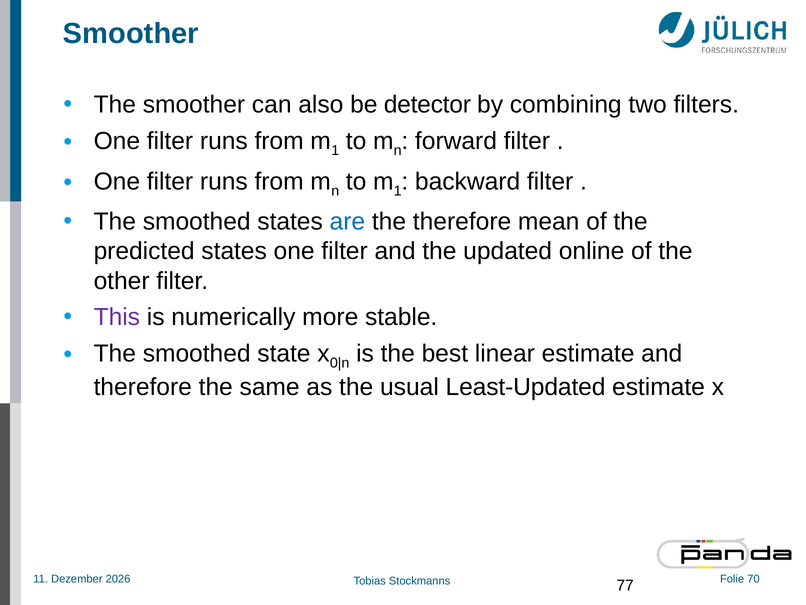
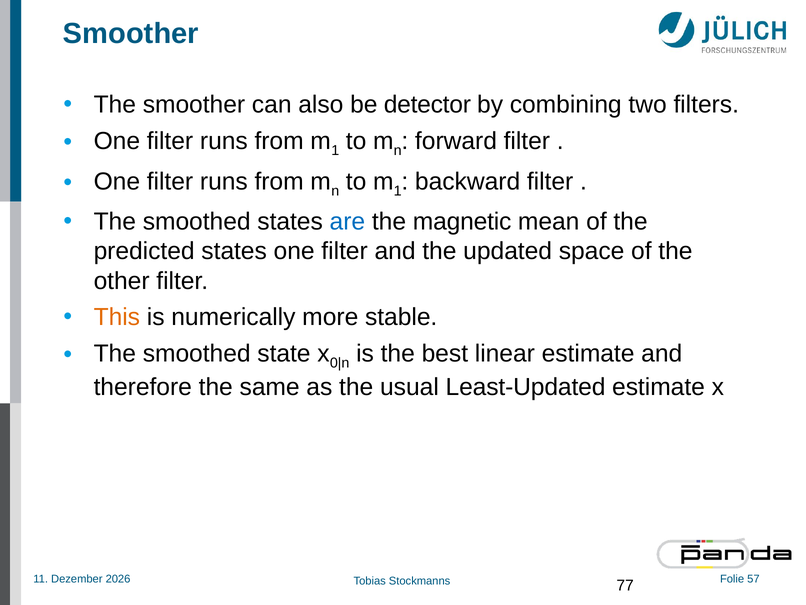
the therefore: therefore -> magnetic (462, 222)
online: online -> space (592, 251)
This colour: purple -> orange (117, 317)
70: 70 -> 57 (753, 578)
